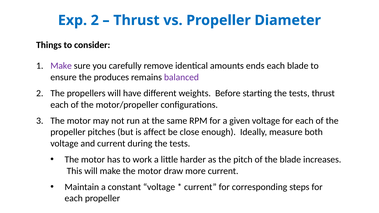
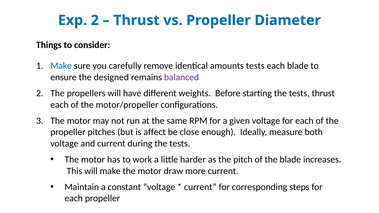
Make colour: purple -> blue (61, 66)
amounts ends: ends -> tests (255, 66)
produces: produces -> designed (111, 77)
